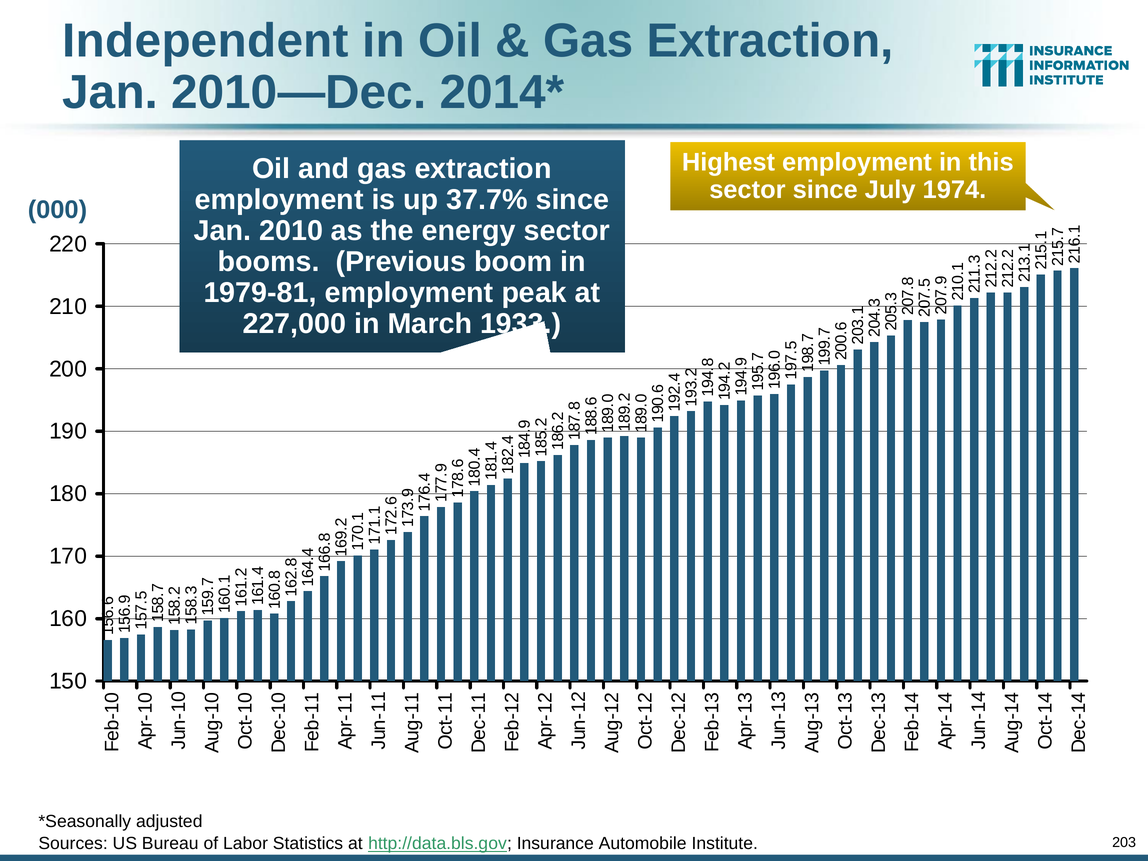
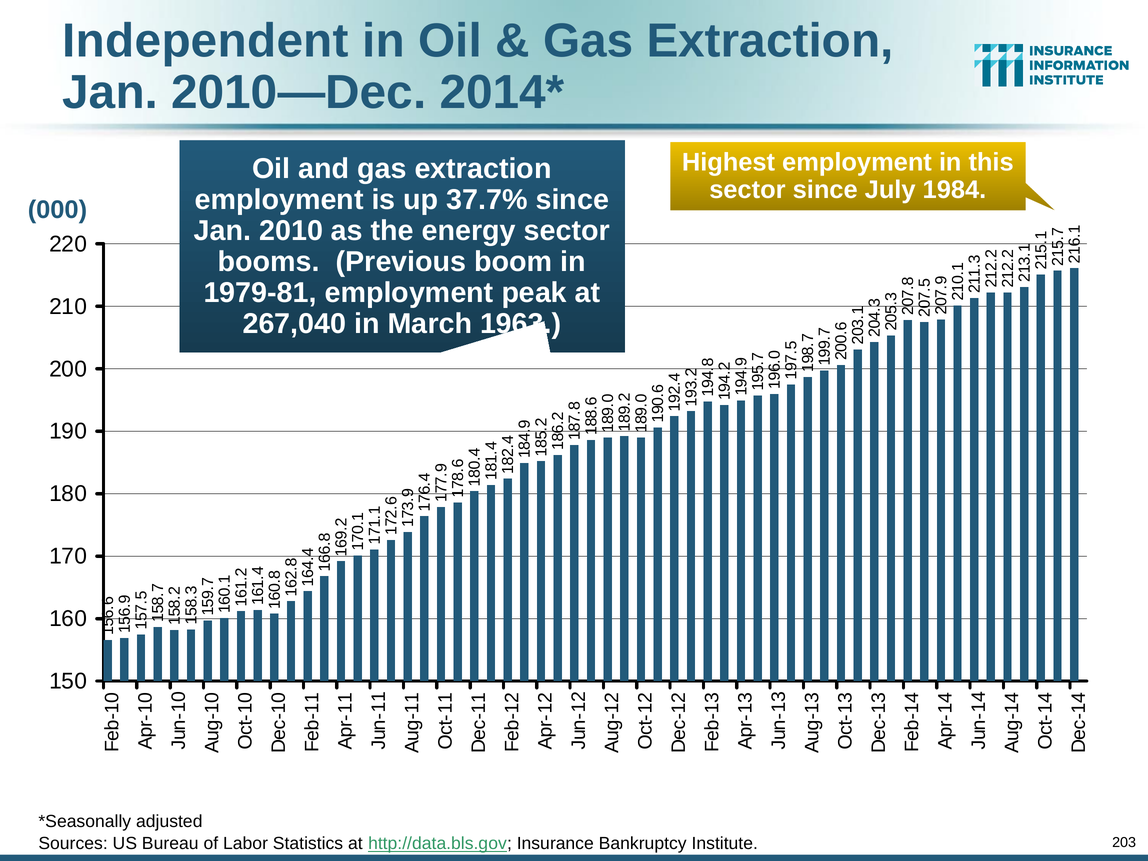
1974: 1974 -> 1984 (954, 190)
227,000: 227,000 -> 267,040 (294, 324)
1933: 1933 -> 1963 (521, 324)
Automobile: Automobile -> Bankruptcy (643, 844)
